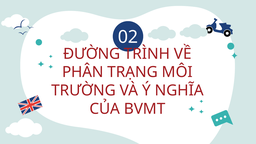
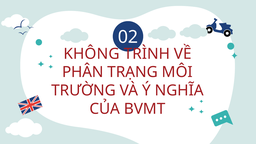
ĐƯỜNG: ĐƯỜNG -> KHÔNG (92, 54)
